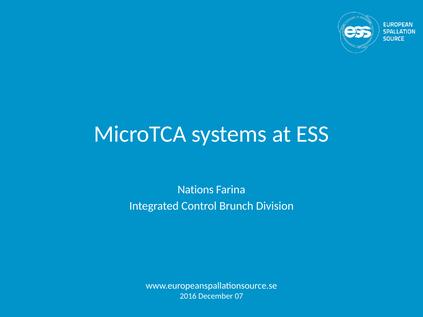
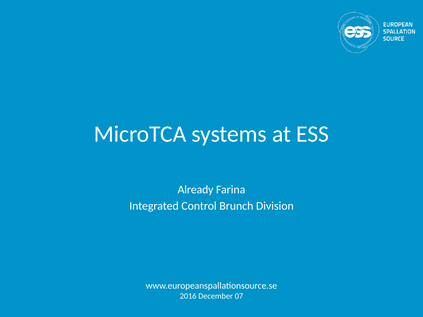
Nations: Nations -> Already (196, 190)
